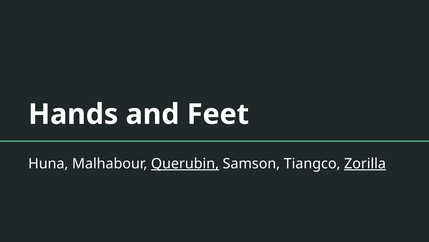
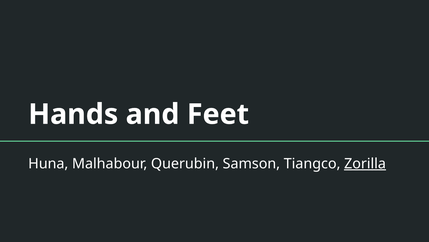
Querubin underline: present -> none (185, 163)
